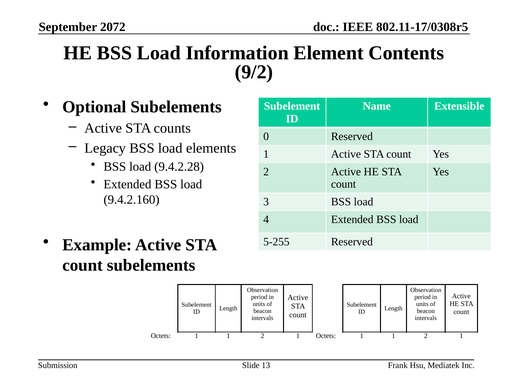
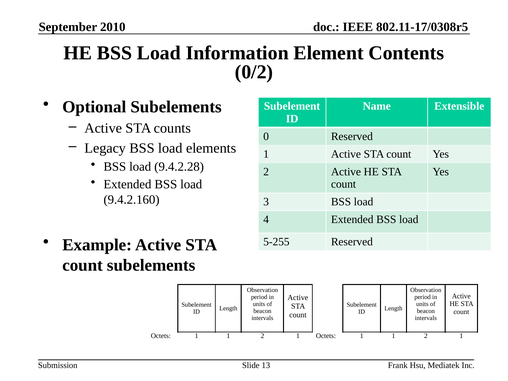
2072: 2072 -> 2010 (113, 27)
9/2: 9/2 -> 0/2 (254, 72)
